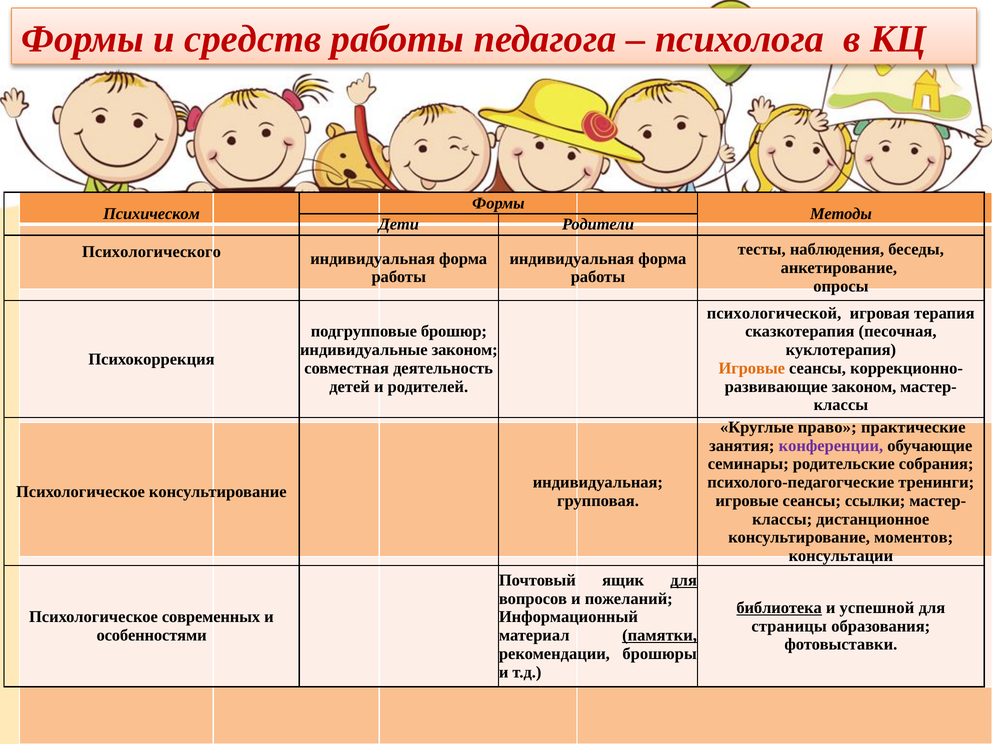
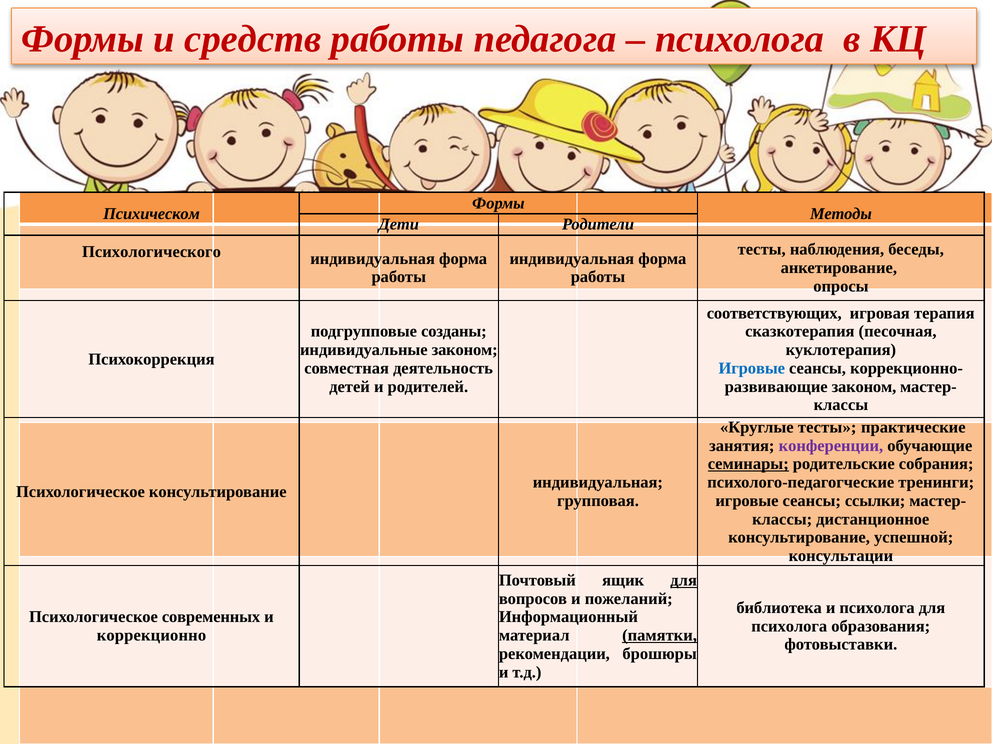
психологической: психологической -> соответствующих (774, 313)
брошюр: брошюр -> созданы (454, 332)
Игровые colour: orange -> blue (752, 368)
Круглые право: право -> тесты (827, 427)
семинары underline: none -> present (748, 464)
моментов: моментов -> успешной (914, 537)
библиотека underline: present -> none (779, 608)
и успешной: успешной -> психолога (877, 608)
страницы: страницы -> психолога (789, 626)
особенностями: особенностями -> коррекционно (151, 635)
